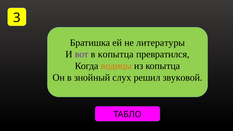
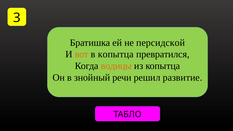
литературы: литературы -> персидской (161, 43)
вот colour: purple -> orange (82, 54)
слух: слух -> речи (122, 78)
звуковой: звуковой -> развитие (183, 78)
